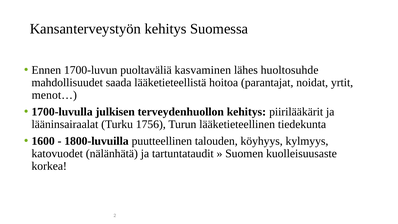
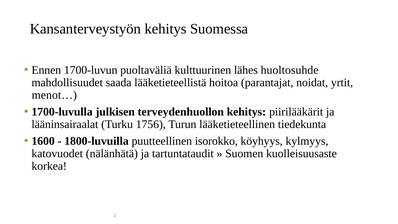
kasvaminen: kasvaminen -> kulttuurinen (203, 70)
talouden: talouden -> isorokko (216, 141)
